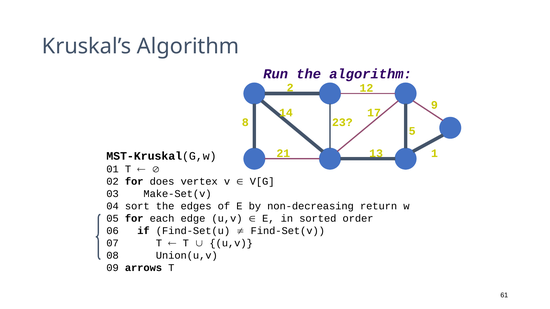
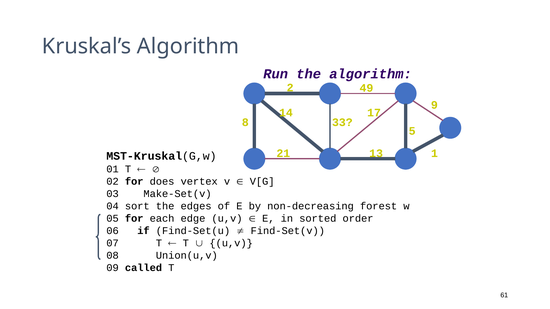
12: 12 -> 49 (366, 88)
23: 23 -> 33 (342, 122)
return: return -> forest (379, 206)
arrows: arrows -> called (143, 268)
